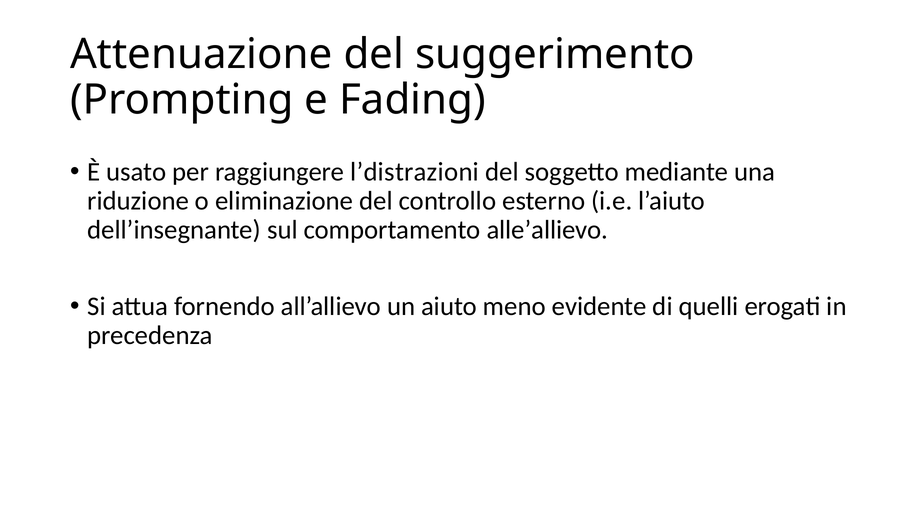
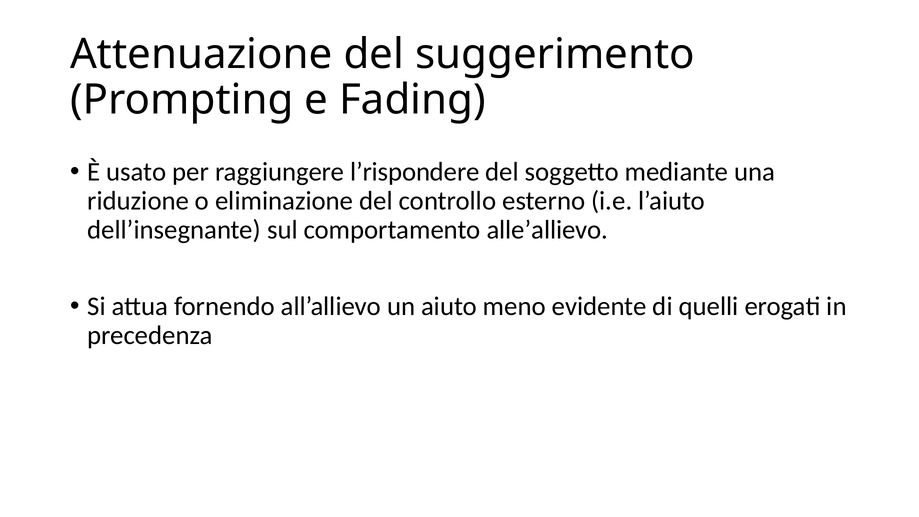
l’distrazioni: l’distrazioni -> l’rispondere (415, 172)
